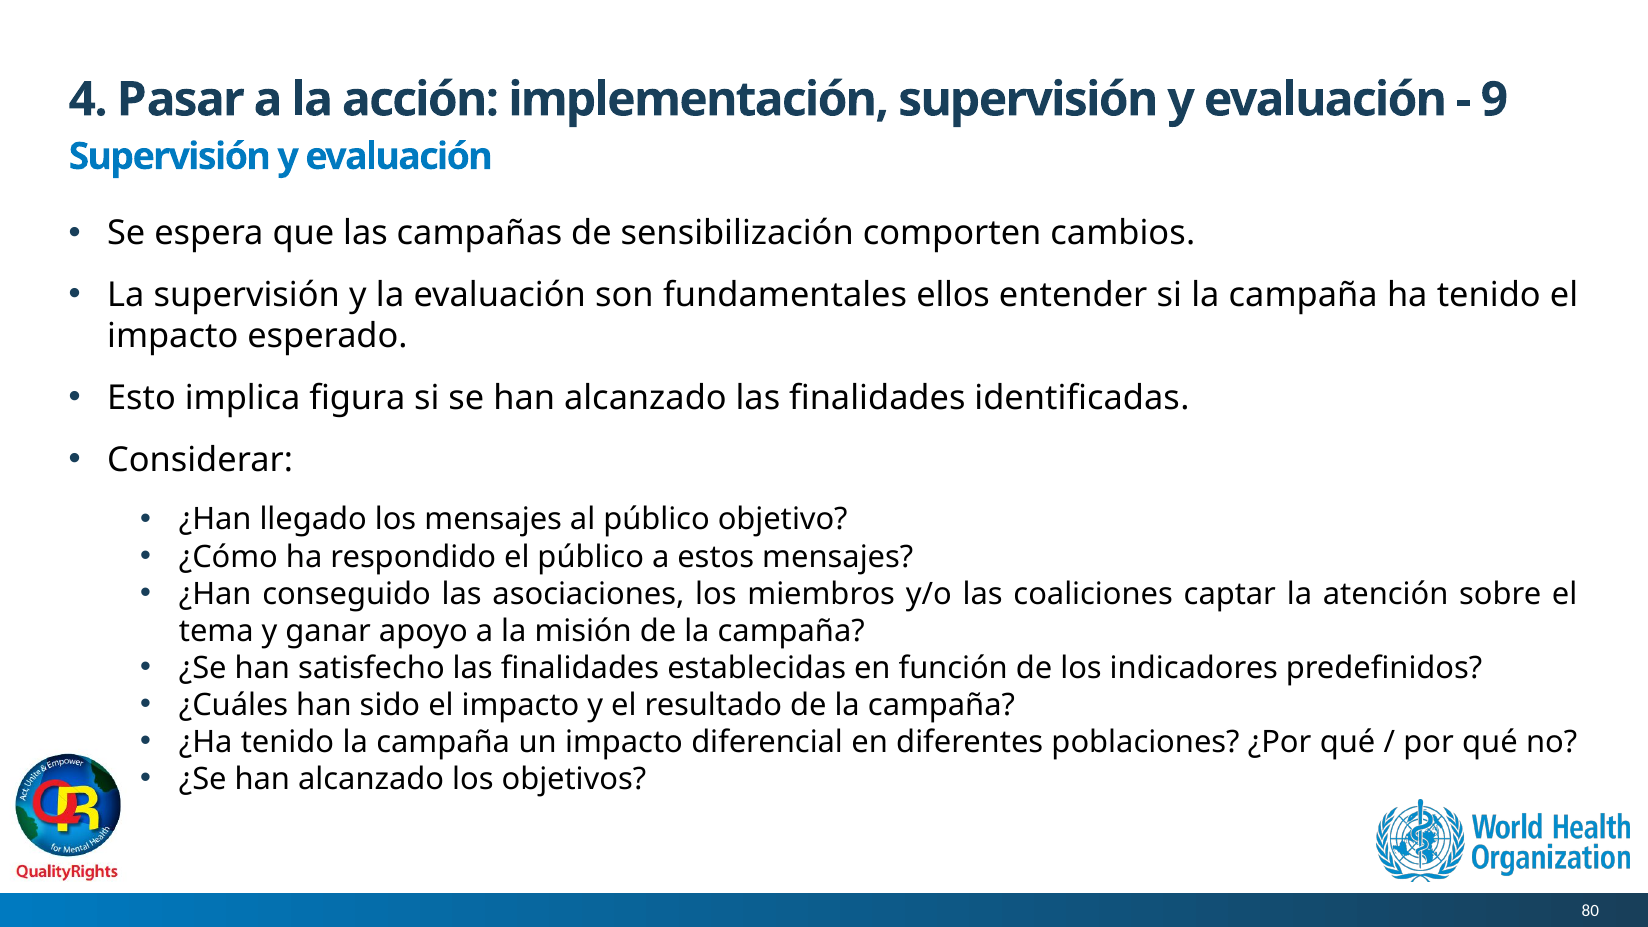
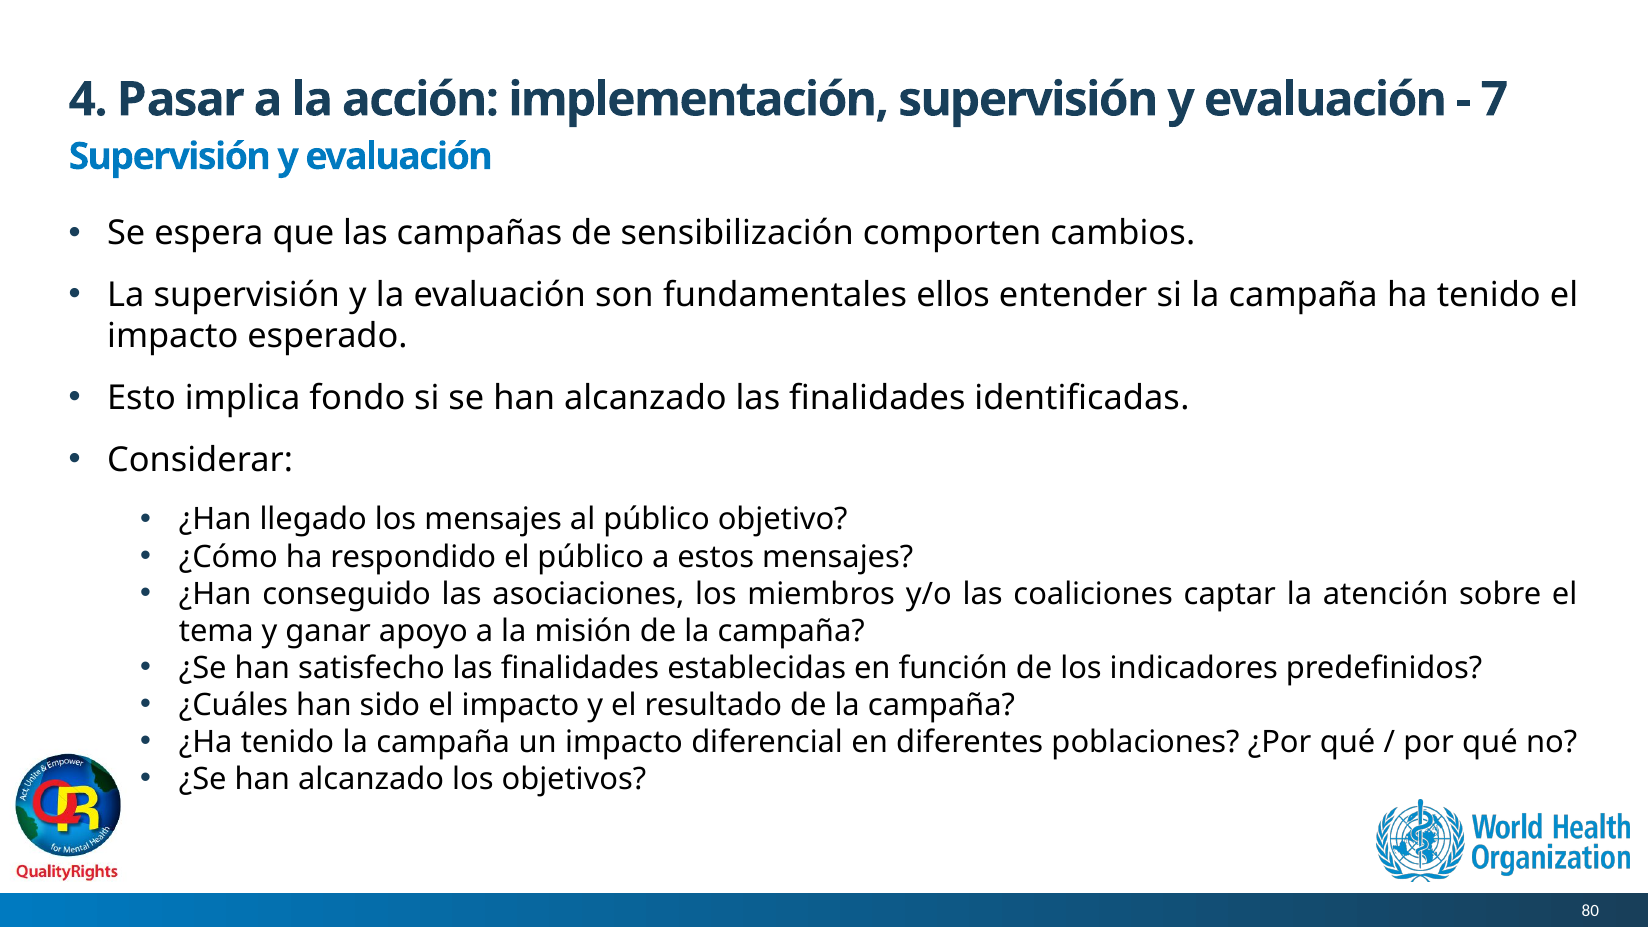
9: 9 -> 7 (1494, 100)
figura: figura -> fondo (357, 398)
